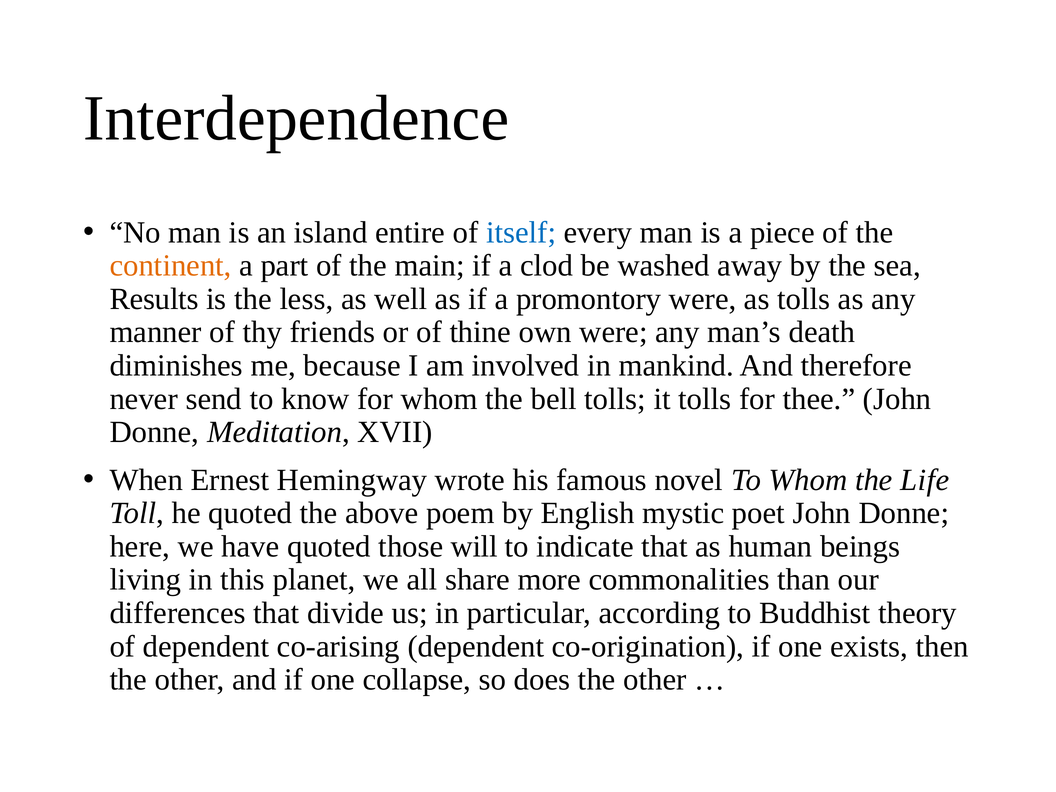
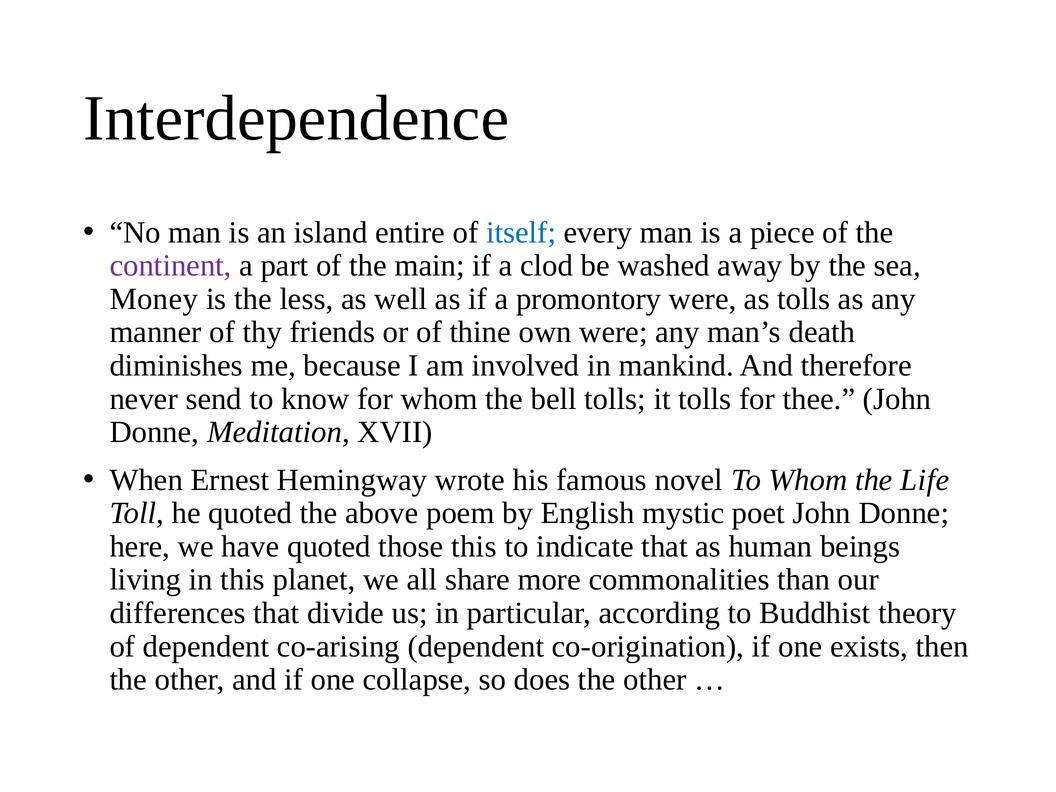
continent colour: orange -> purple (171, 266)
Results: Results -> Money (154, 299)
those will: will -> this (474, 547)
